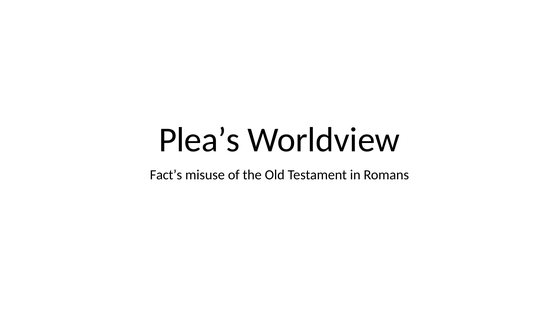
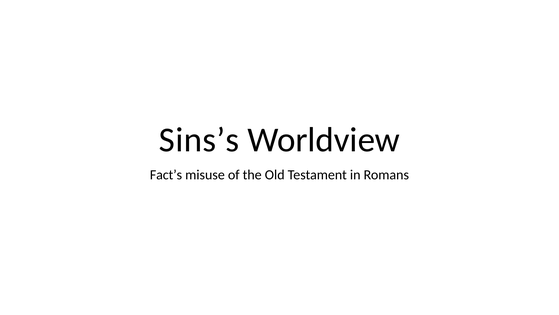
Plea’s: Plea’s -> Sins’s (199, 140)
